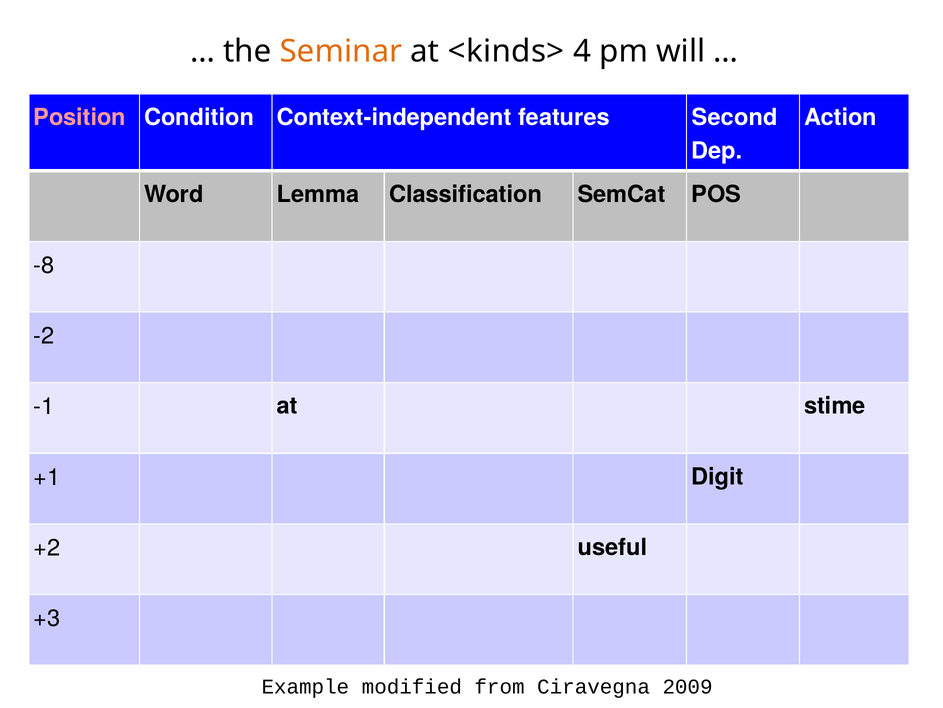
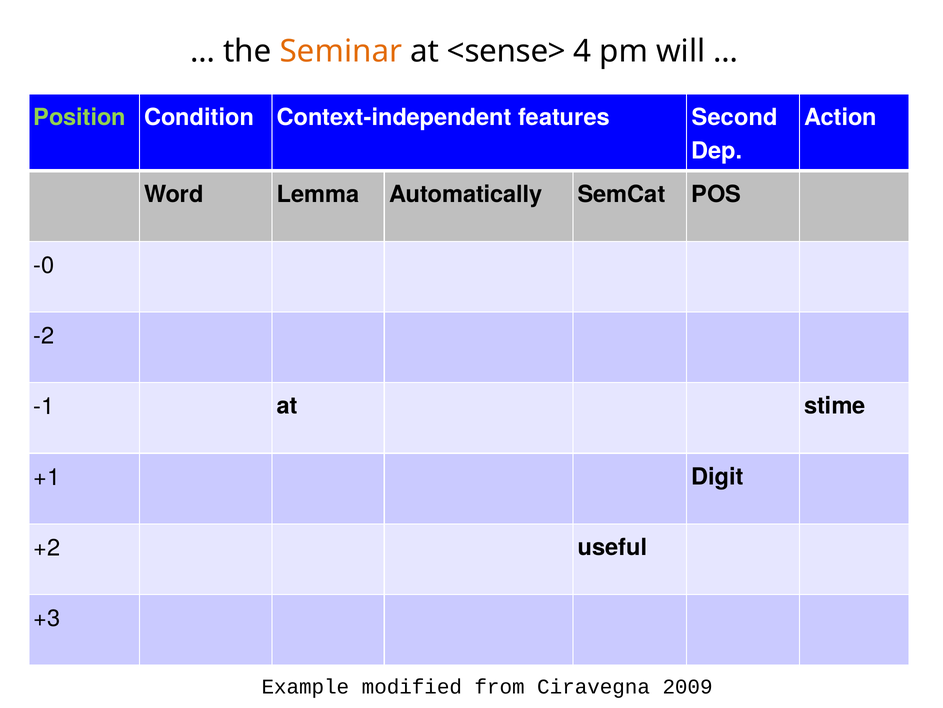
<kinds>: <kinds> -> <sense> (506, 51)
Position colour: pink -> light green (80, 117)
Classification: Classification -> Automatically (466, 194)
-8: -8 -> -0 (44, 265)
